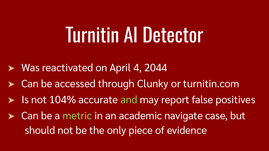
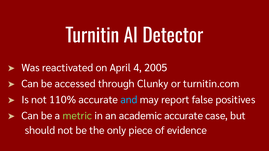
2044: 2044 -> 2005 (156, 68)
104%: 104% -> 110% (63, 100)
and colour: light green -> light blue (129, 100)
academic navigate: navigate -> accurate (184, 116)
